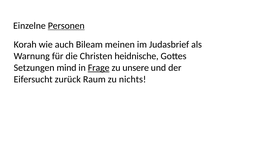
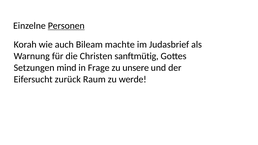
meinen: meinen -> machte (120, 45)
heidnische: heidnische -> sanftmütig (137, 56)
Frage underline: present -> none (99, 68)
nichts: nichts -> werde (133, 79)
